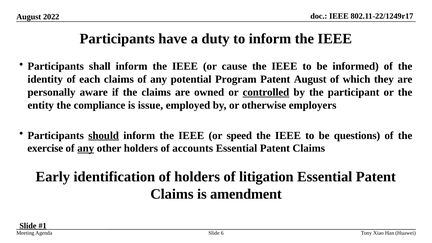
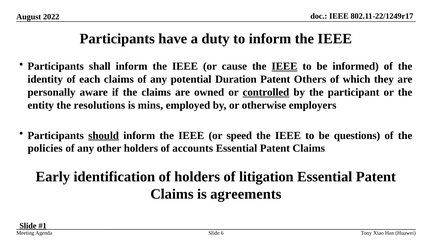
IEEE underline: none -> present (284, 66)
Program: Program -> Duration (236, 79)
Patent August: August -> Others (310, 79)
compliance: compliance -> resolutions (99, 105)
issue: issue -> mins (150, 105)
exercise: exercise -> policies (45, 148)
any underline: present -> none (86, 148)
amendment: amendment -> agreements (246, 194)
